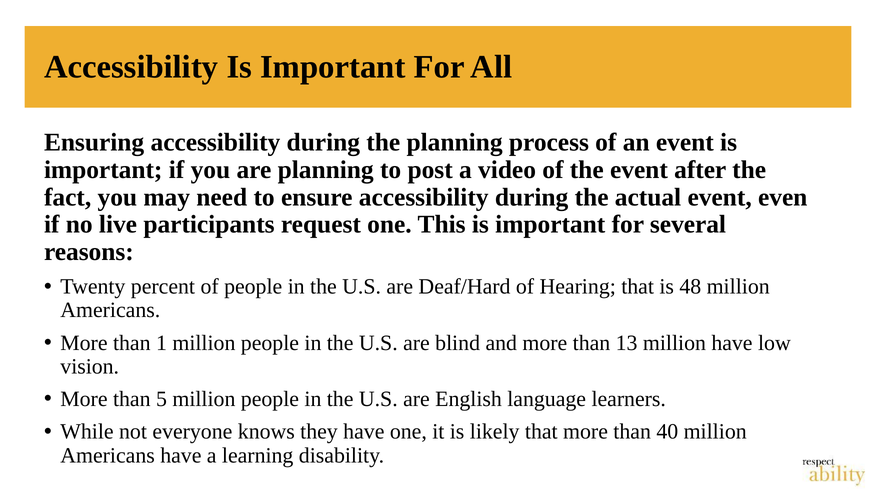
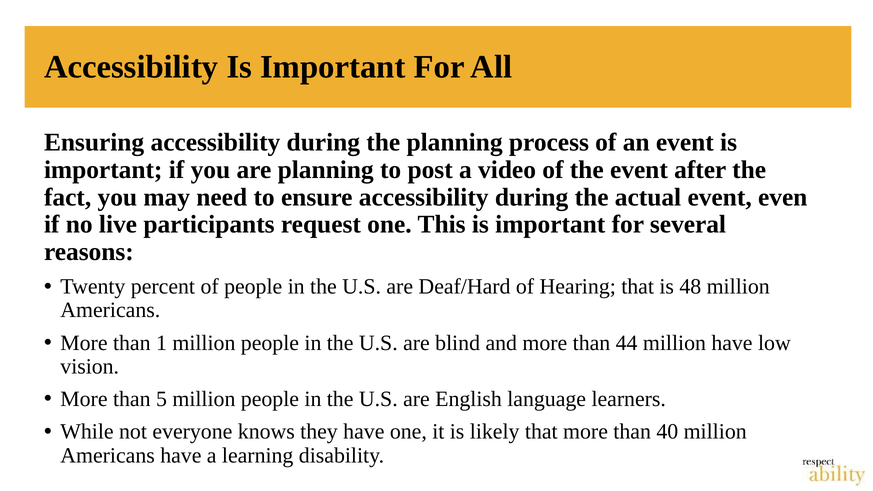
13: 13 -> 44 (627, 343)
